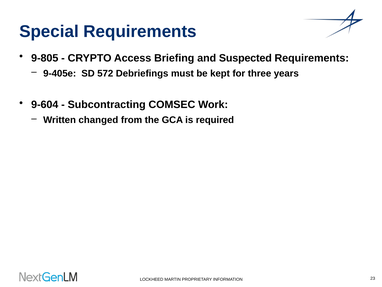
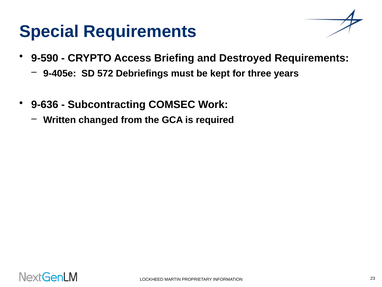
9-805: 9-805 -> 9-590 (45, 58)
Suspected: Suspected -> Destroyed (245, 58)
9-604: 9-604 -> 9-636 (45, 105)
